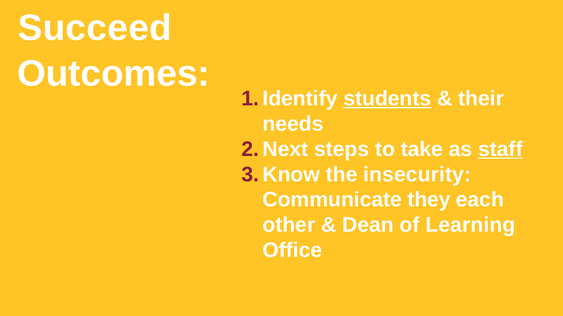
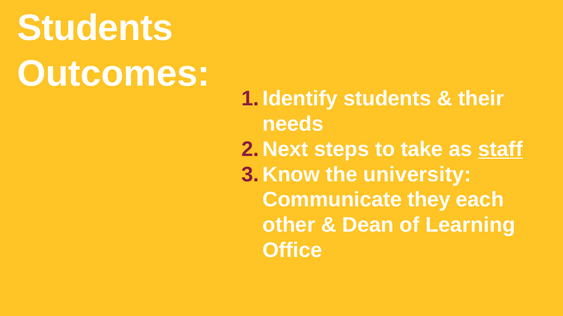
Succeed: Succeed -> Students (95, 28)
students underline: present -> none (387, 99)
insecurity: insecurity -> university (417, 175)
